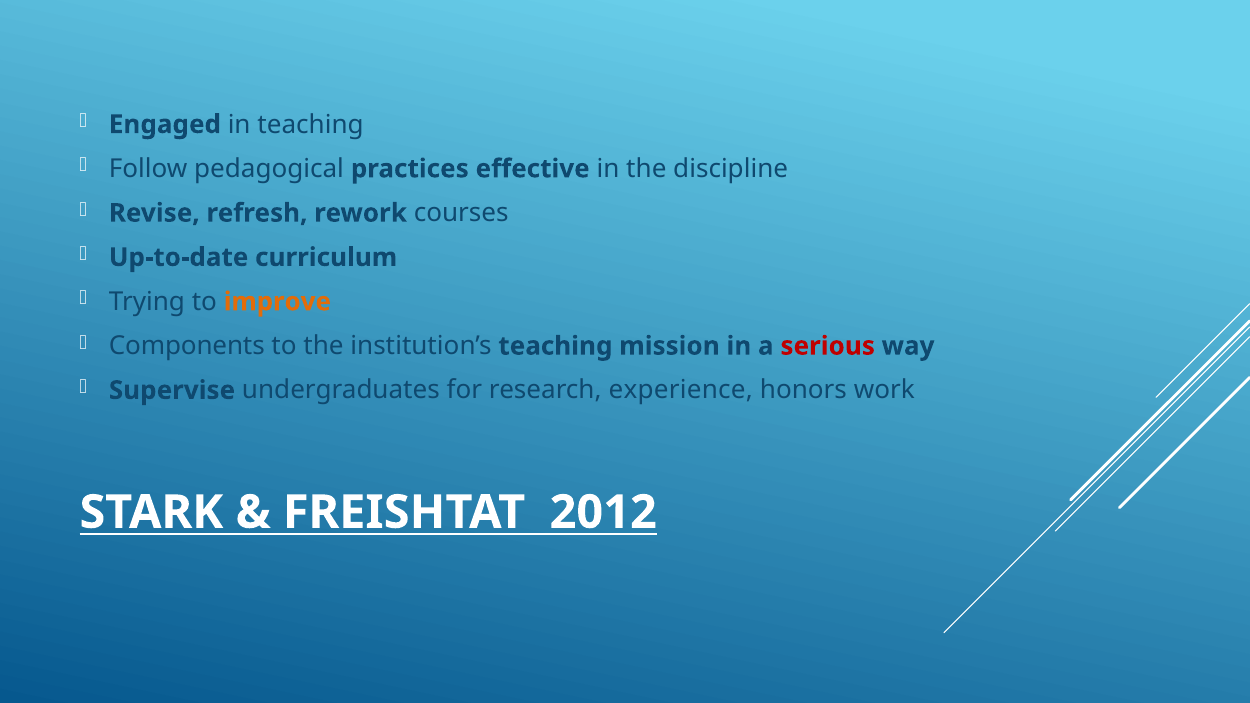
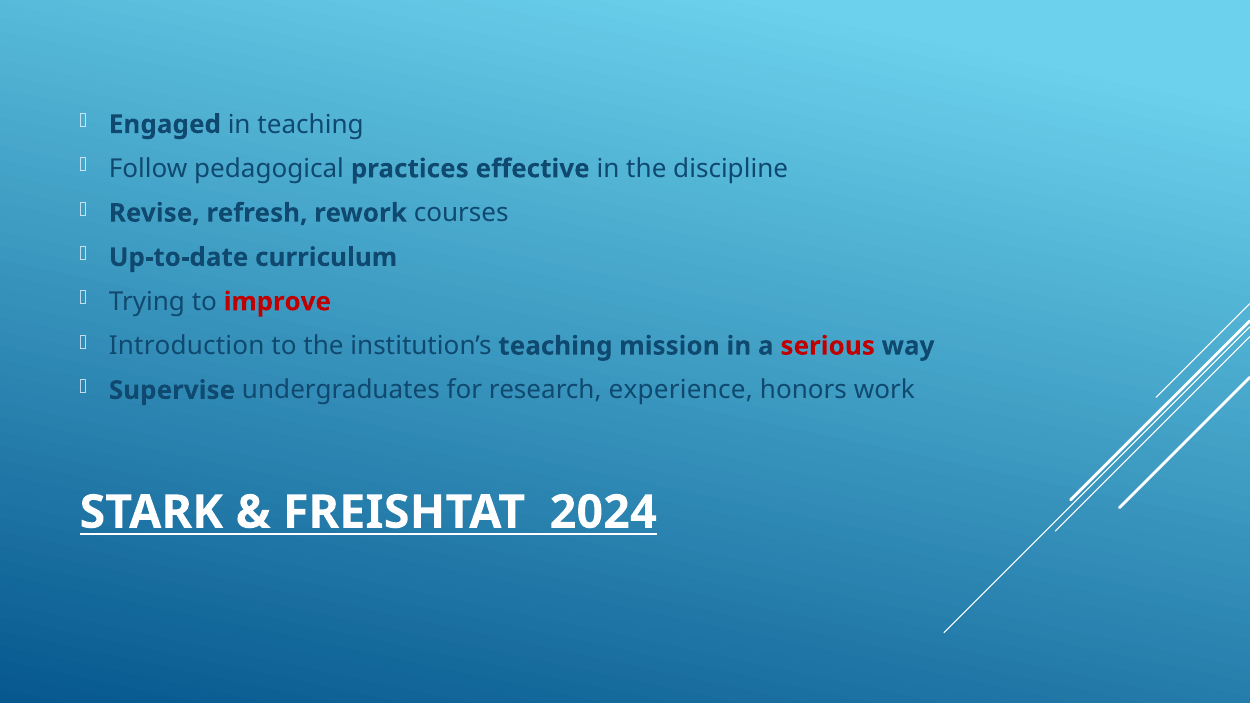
improve colour: orange -> red (277, 302)
Components: Components -> Introduction (187, 346)
2012: 2012 -> 2024 (603, 512)
